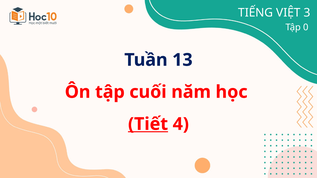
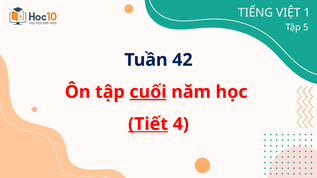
3: 3 -> 1 (307, 13)
0: 0 -> 5 (306, 27)
13: 13 -> 42 (182, 60)
cuối underline: none -> present (148, 92)
